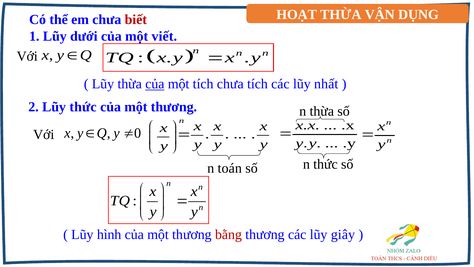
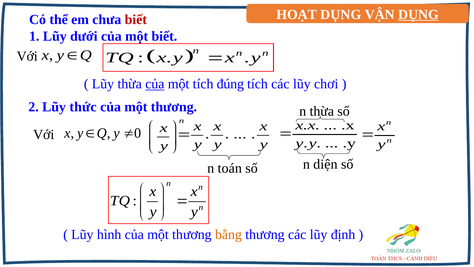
HOẠT THỪA: THỪA -> DỤNG (341, 14)
DỤNG underline: none -> present (418, 14)
một viết: viết -> biết (164, 36)
tích chưa: chưa -> đúng (230, 84)
nhất: nhất -> chơi (326, 84)
n thức: thức -> diện (325, 164)
bằng colour: red -> orange (228, 234)
giây: giây -> định (343, 234)
